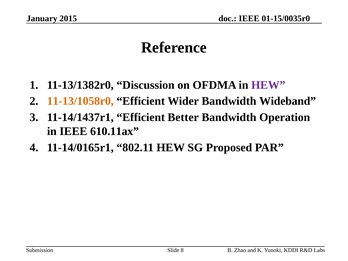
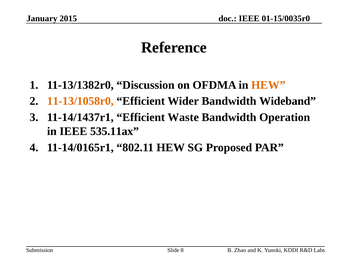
HEW colour: purple -> orange (268, 85)
Better: Better -> Waste (183, 117)
610.11ax: 610.11ax -> 535.11ax (115, 131)
